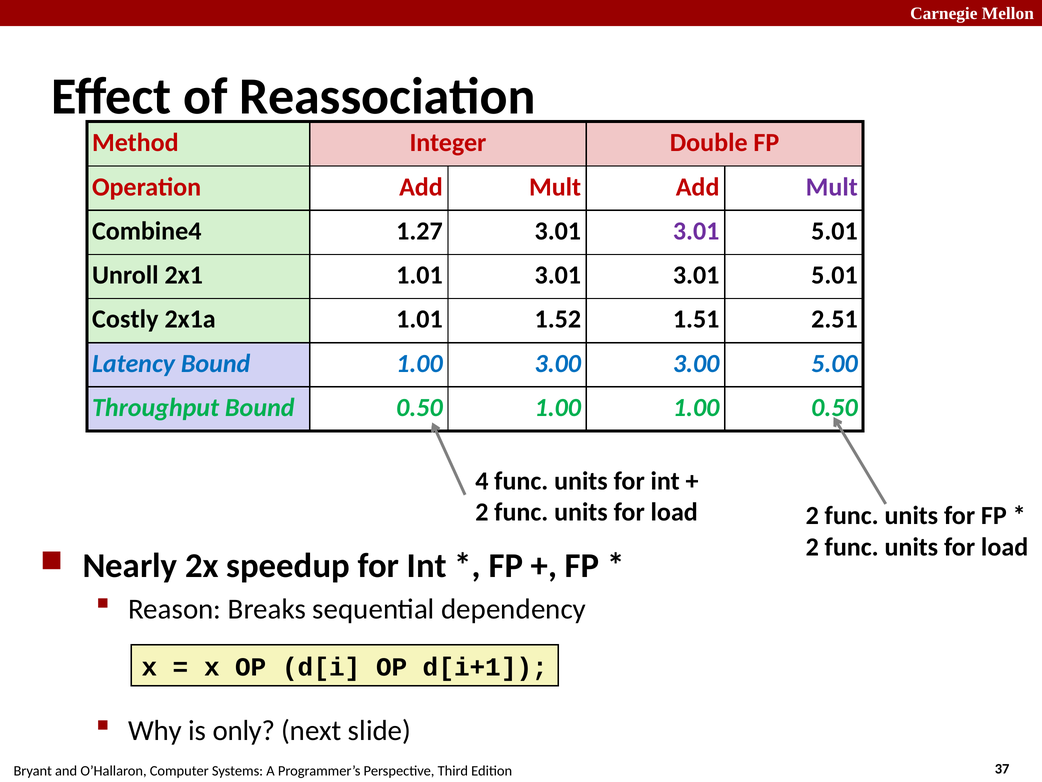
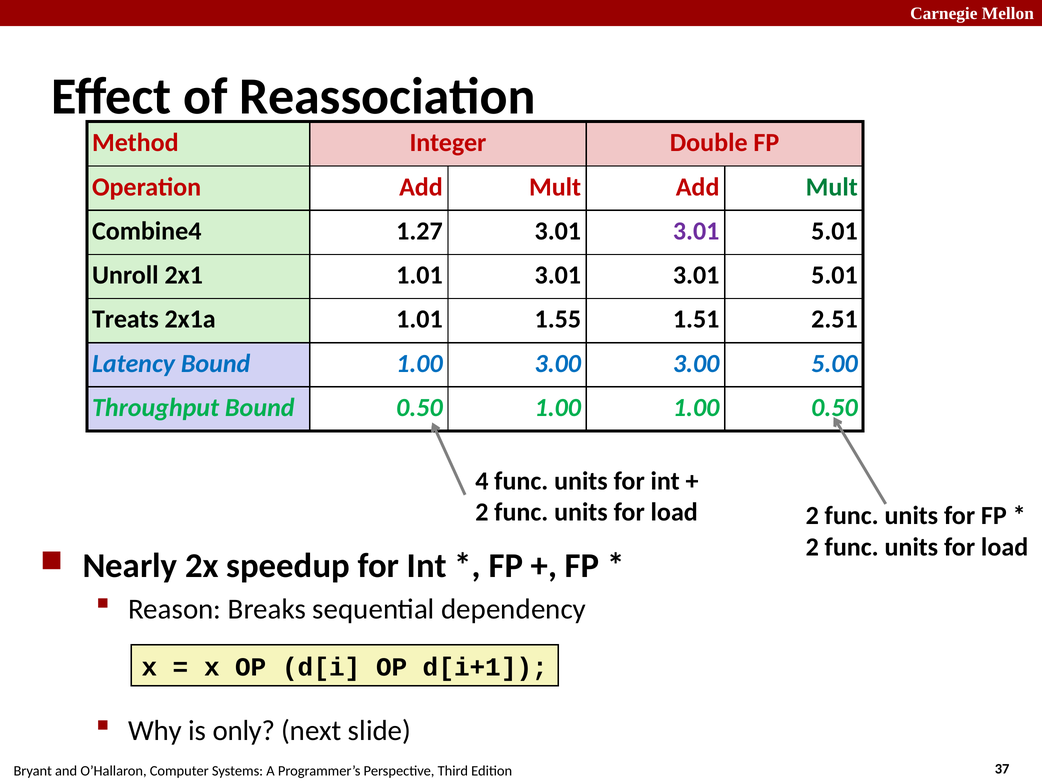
Mult colour: purple -> green (832, 187)
Costly: Costly -> Treats (125, 319)
1.52: 1.52 -> 1.55 (558, 319)
